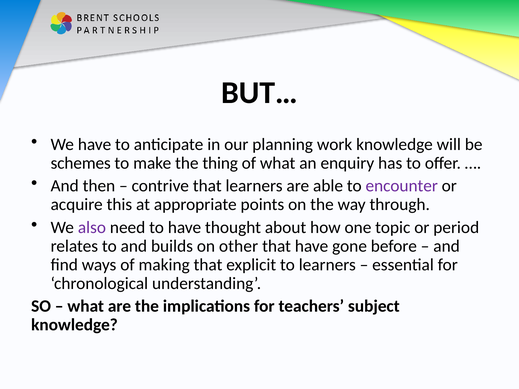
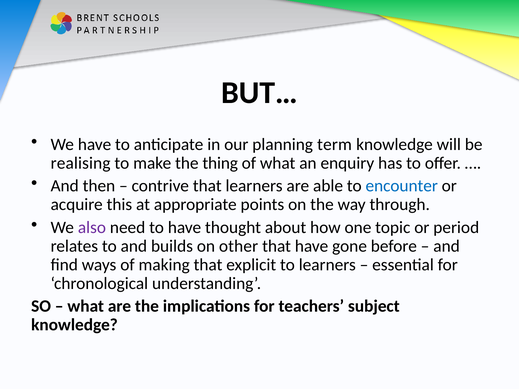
work: work -> term (335, 145)
schemes: schemes -> realising (81, 163)
encounter colour: purple -> blue (402, 186)
